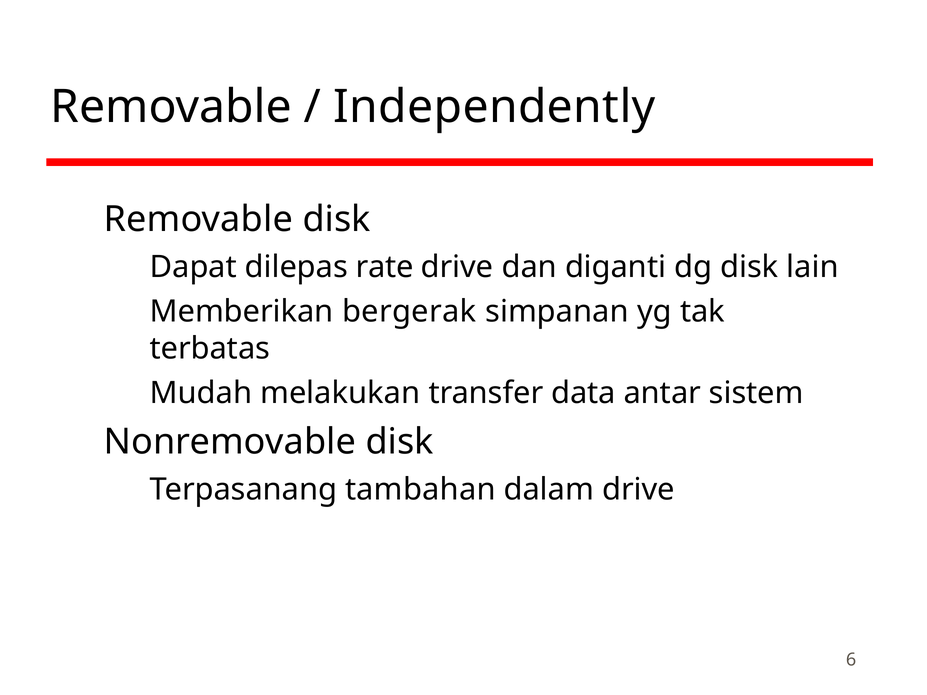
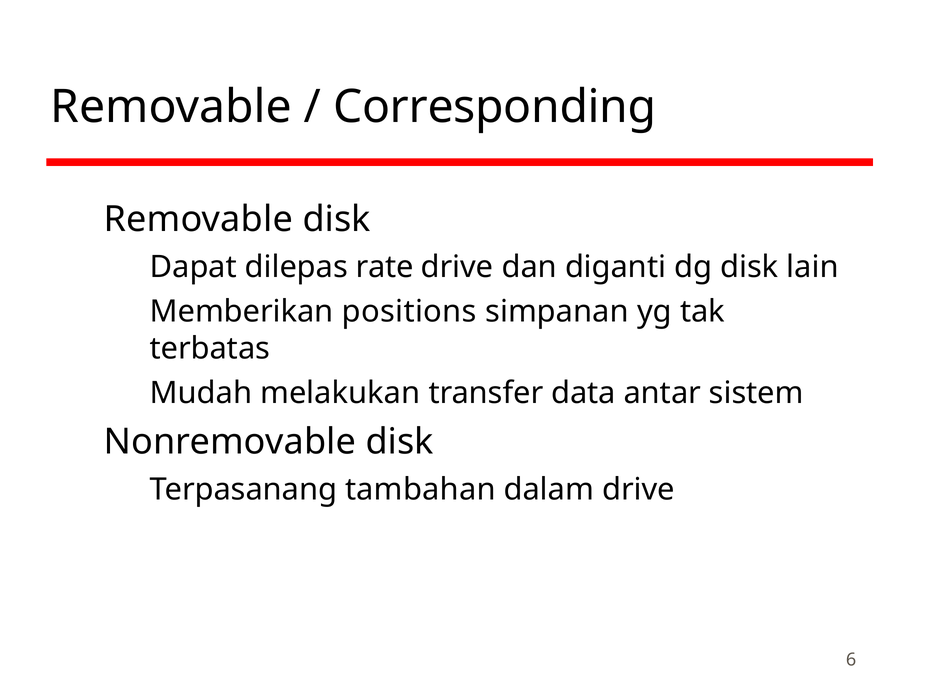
Independently: Independently -> Corresponding (495, 107)
bergerak: bergerak -> positions (409, 312)
